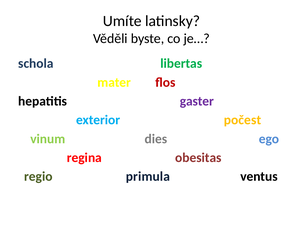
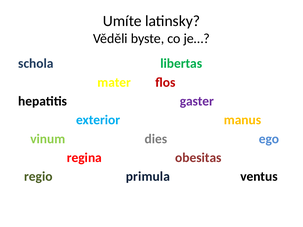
počest: počest -> manus (243, 120)
